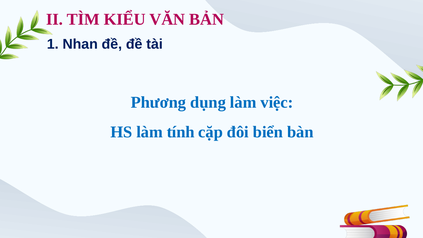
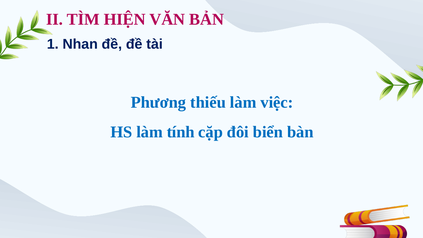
KIỂU: KIỂU -> HIỆN (125, 19)
dụng: dụng -> thiếu (208, 102)
